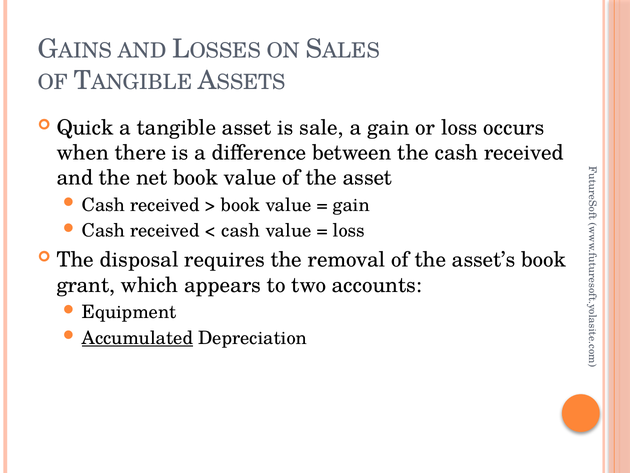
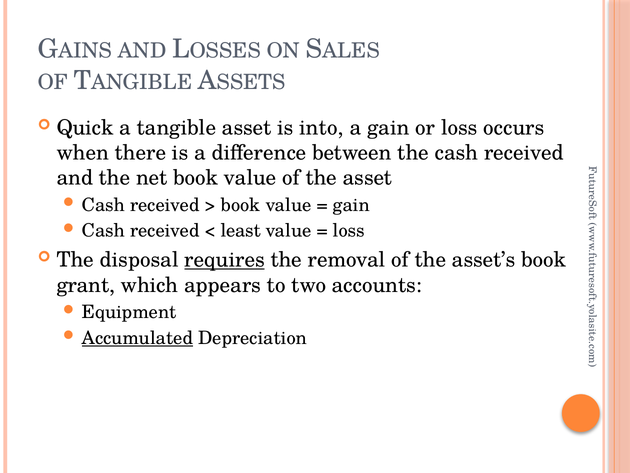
sale: sale -> into (321, 127)
cash: cash -> least (241, 231)
requires underline: none -> present (225, 260)
